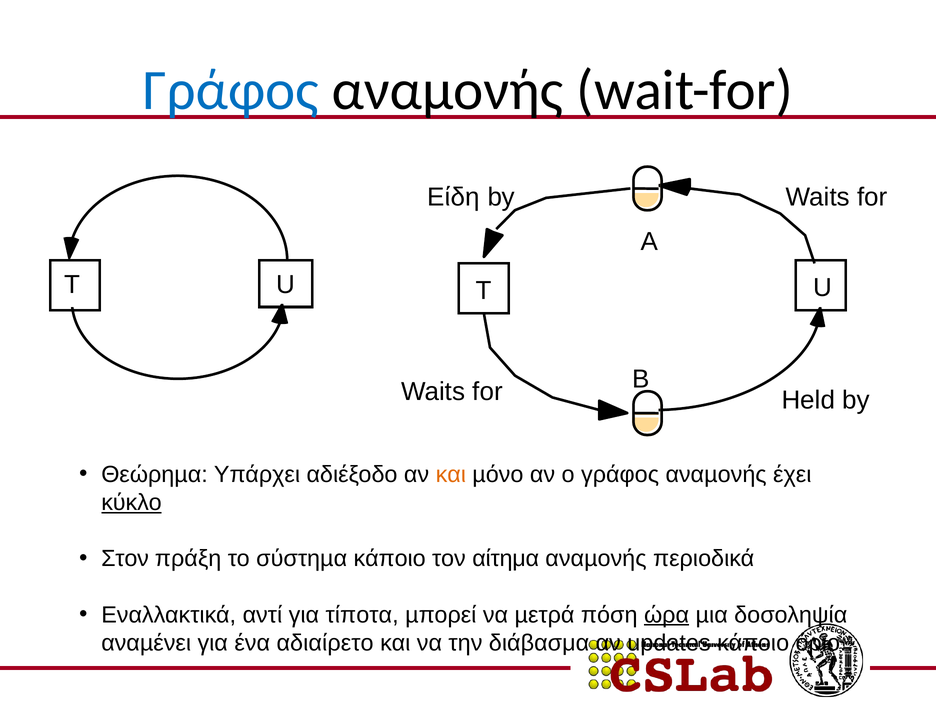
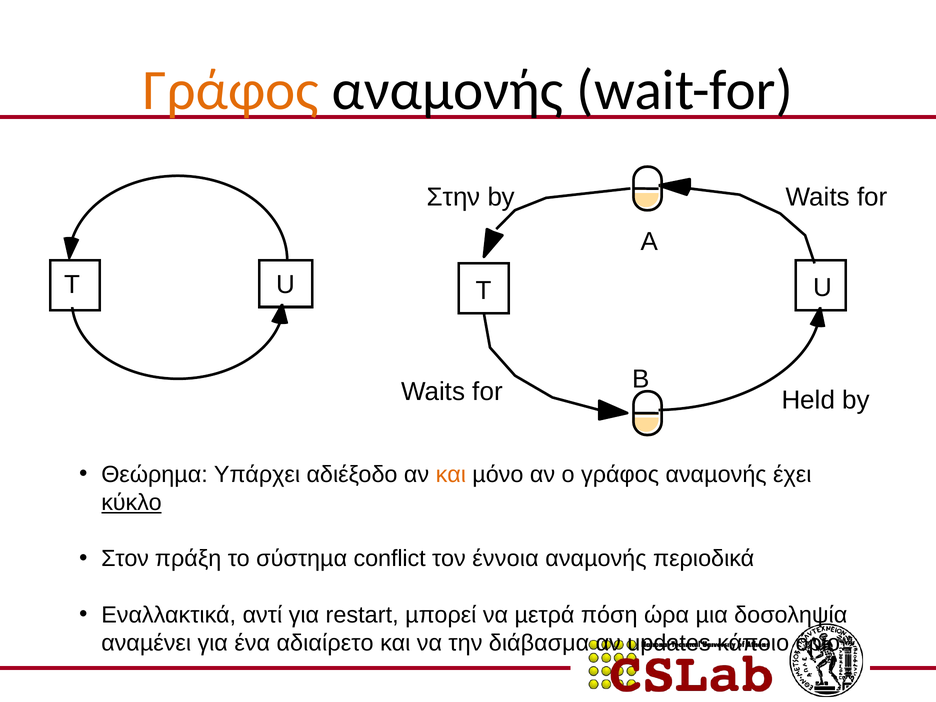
Γράφος colour: blue -> orange (231, 91)
Είδη: Είδη -> Στην (454, 197)
σύστηµα κάποιο: κάποιο -> conflict (390, 559)
αίτημα: αίτημα -> έννοια (506, 559)
τίποτα: τίποτα -> restart (362, 615)
ώρα underline: present -> none (667, 615)
